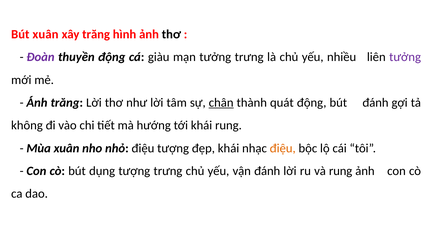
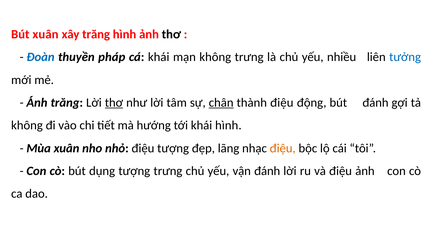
Đoàn colour: purple -> blue (41, 57)
thuyền động: động -> pháp (112, 57)
cá giàu: giàu -> khái (159, 57)
mạn tưởng: tưởng -> không (215, 57)
tưởng colour: purple -> blue (405, 57)
thơ underline: none -> present (114, 103)
thành quát: quát -> điệu (282, 103)
khái rung: rung -> hình (228, 125)
đẹp khái: khái -> lãng (229, 148)
và rung: rung -> điệu (341, 171)
